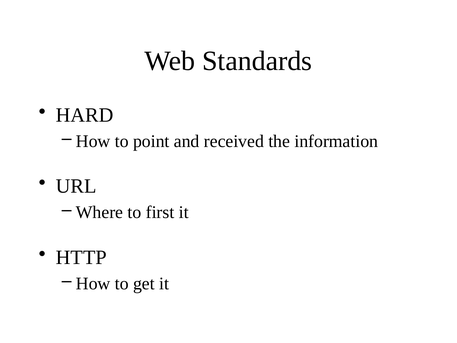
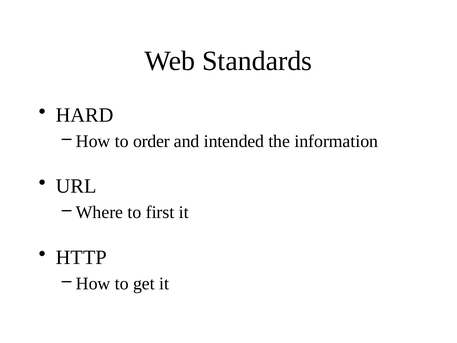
point: point -> order (151, 141)
received: received -> intended (234, 141)
